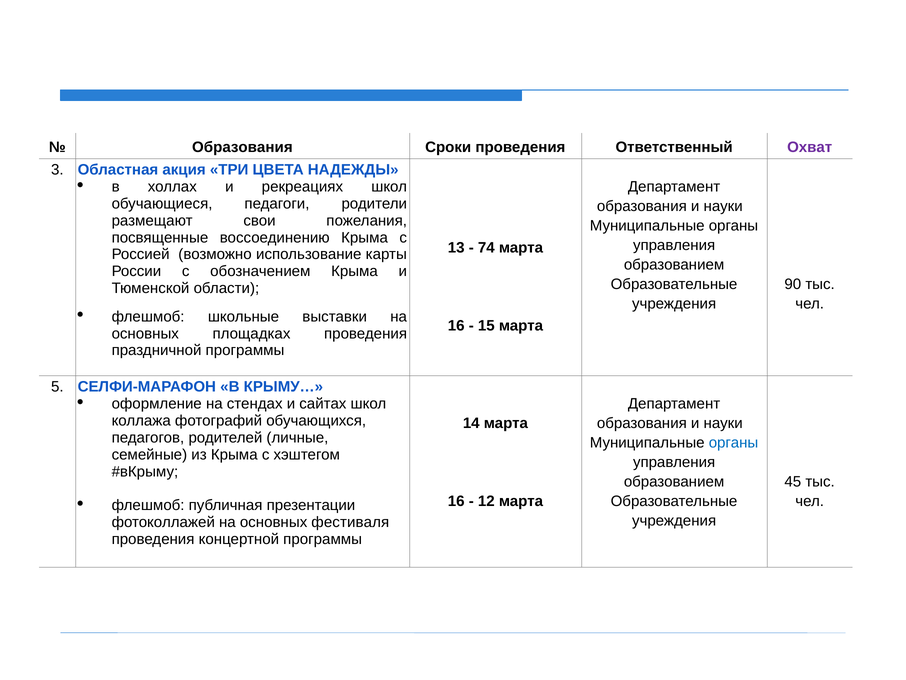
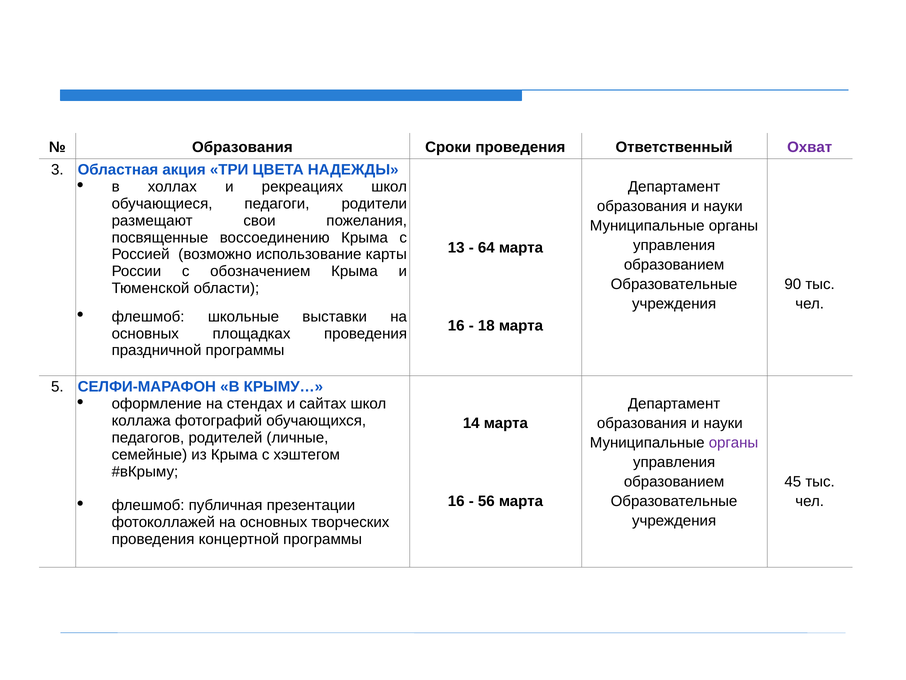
74: 74 -> 64 (486, 248)
15: 15 -> 18 (486, 325)
органы colour: blue -> purple (734, 442)
12: 12 -> 56 (486, 501)
фестиваля: фестиваля -> творческих (350, 522)
